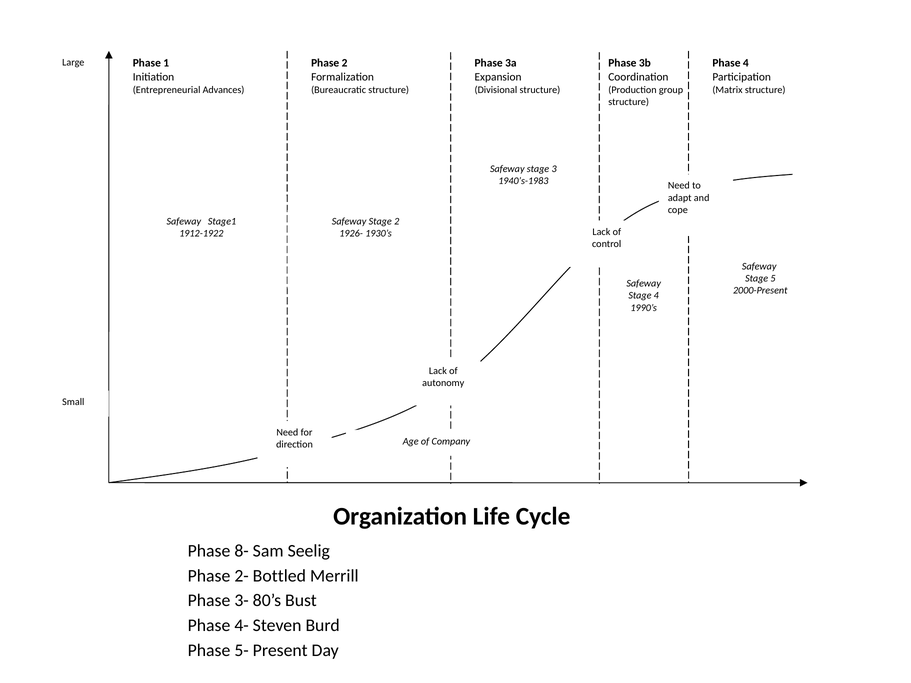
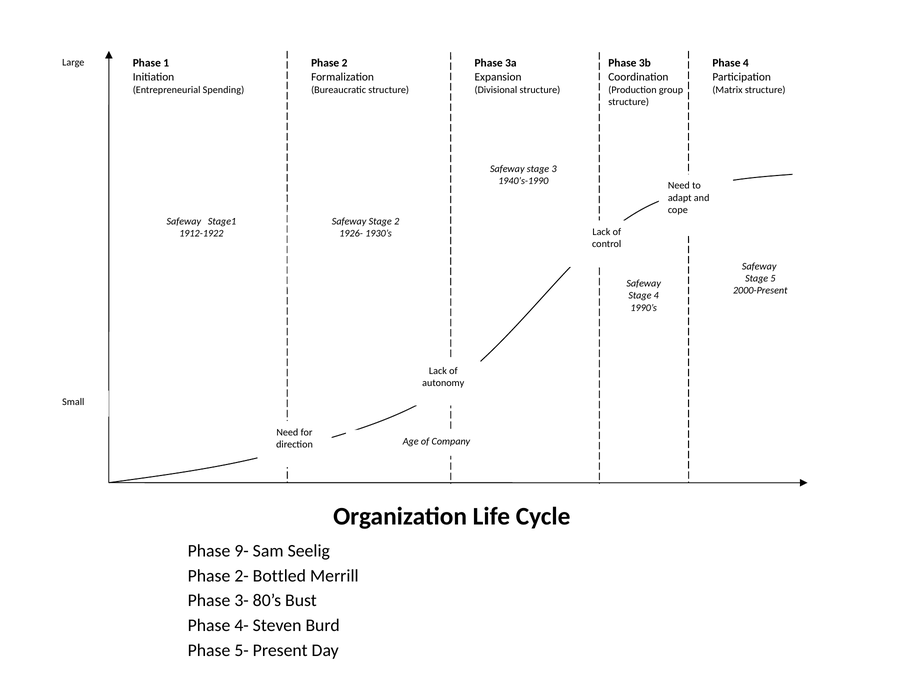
Advances: Advances -> Spending (223, 90)
1940’s-1983: 1940’s-1983 -> 1940’s-1990 (523, 181)
8-: 8- -> 9- (242, 551)
